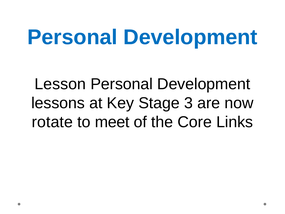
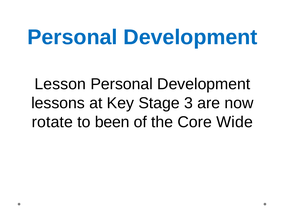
meet: meet -> been (112, 122)
Links: Links -> Wide (235, 122)
